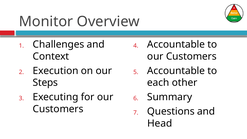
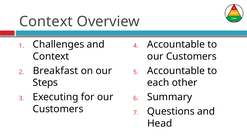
Monitor: Monitor -> Context (46, 22)
Execution: Execution -> Breakfast (56, 71)
